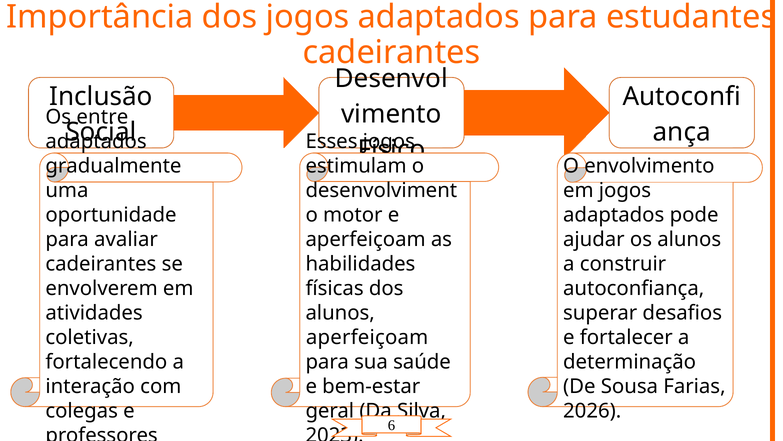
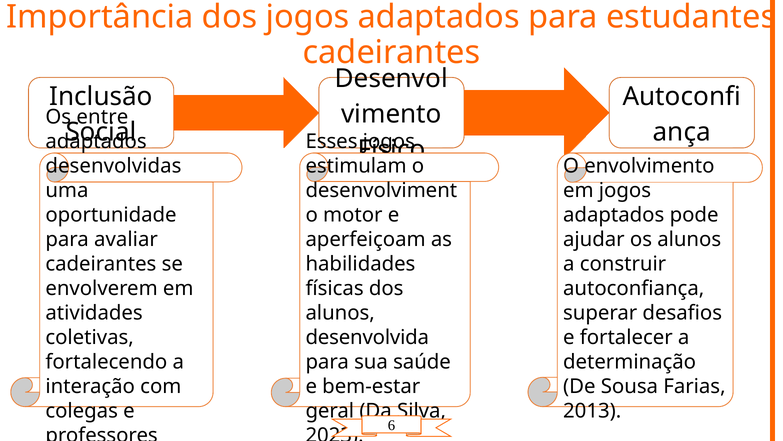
gradualmente: gradualmente -> desenvolvidas (113, 166)
aperfeiçoam: aperfeiçoam -> desenvolvida (367, 337)
2026: 2026 -> 2013 (592, 411)
